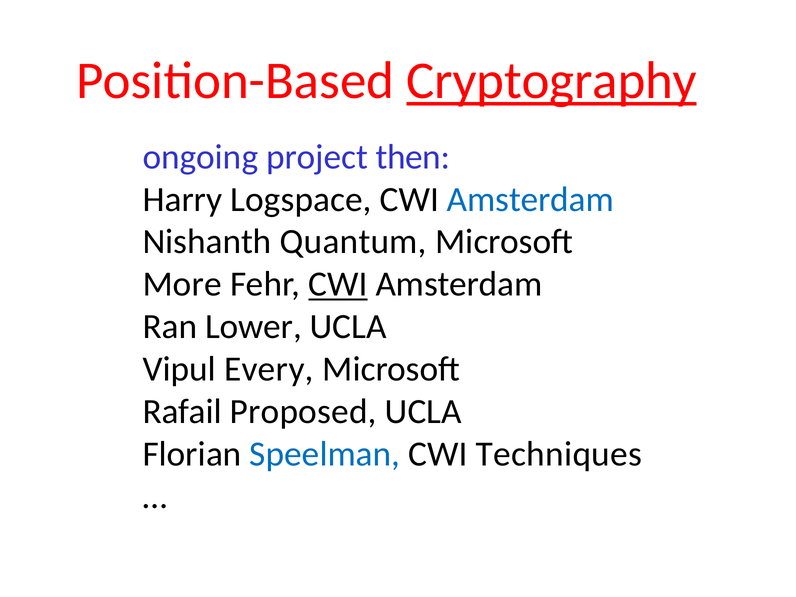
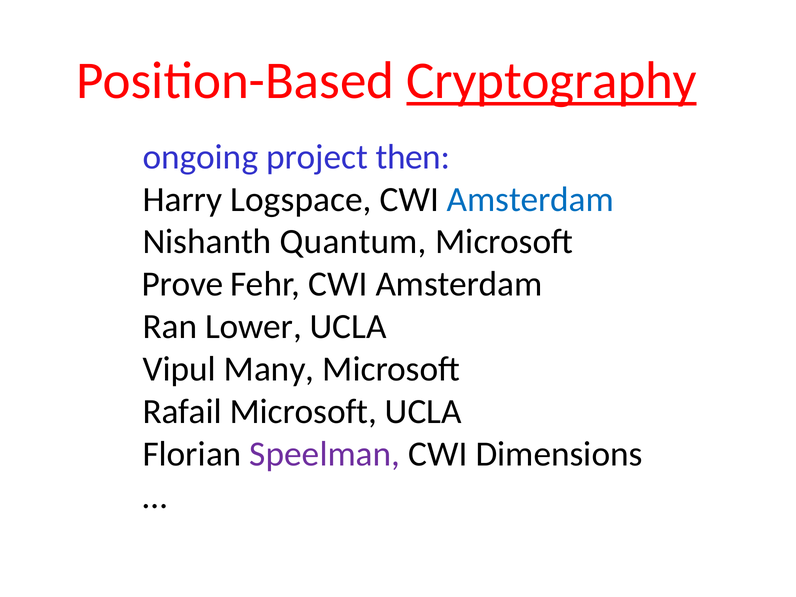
More: More -> Prove (183, 284)
CWI underline: present -> none (338, 284)
Every: Every -> Many (269, 369)
Rafail Proposed: Proposed -> Microsoft (303, 412)
Speelman colour: blue -> purple (325, 454)
Techniques: Techniques -> Dimensions (559, 454)
